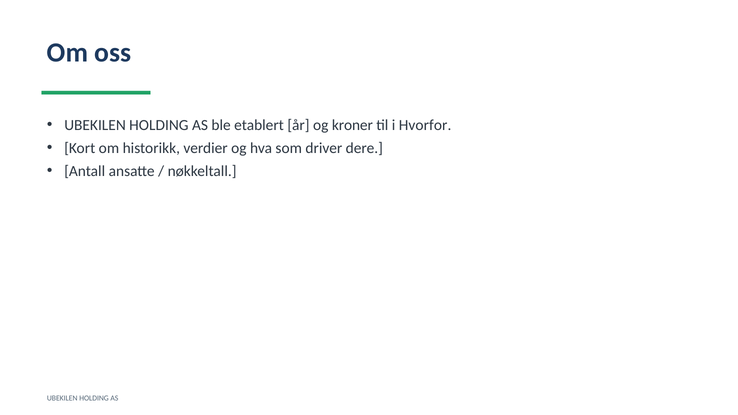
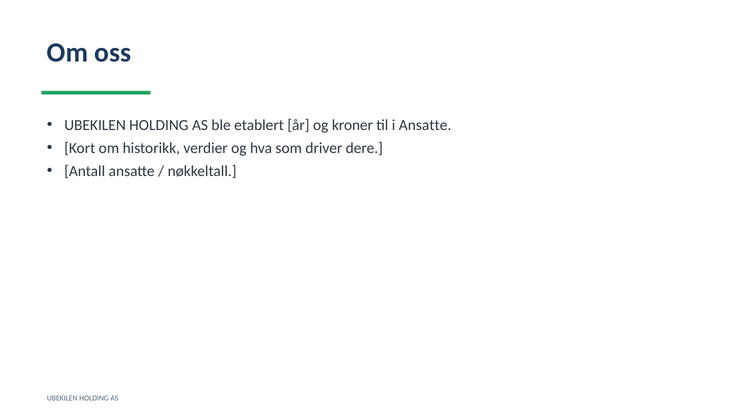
i Hvorfor: Hvorfor -> Ansatte (425, 125)
